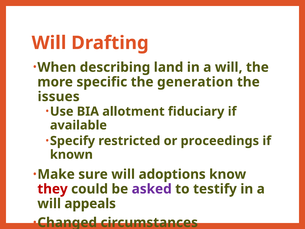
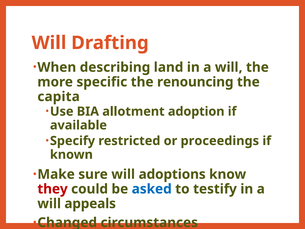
generation: generation -> renouncing (195, 82)
issues: issues -> capita (59, 97)
fiduciary: fiduciary -> adoption (196, 111)
asked colour: purple -> blue (152, 189)
